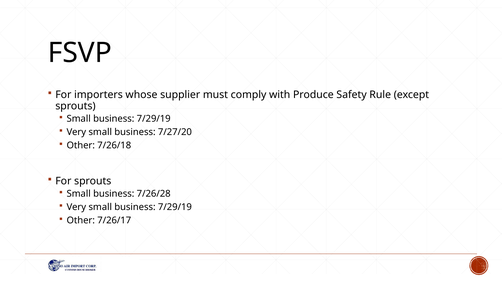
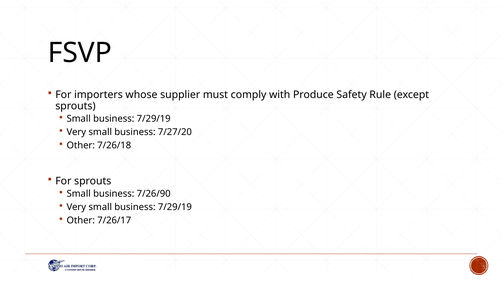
7/26/28: 7/26/28 -> 7/26/90 (154, 194)
